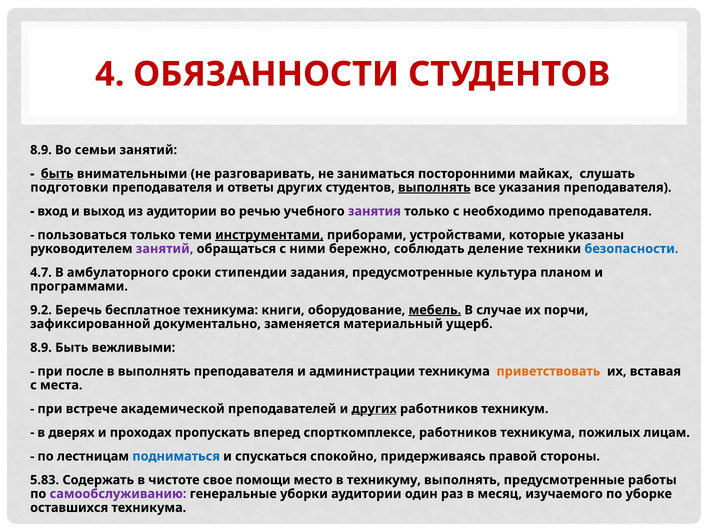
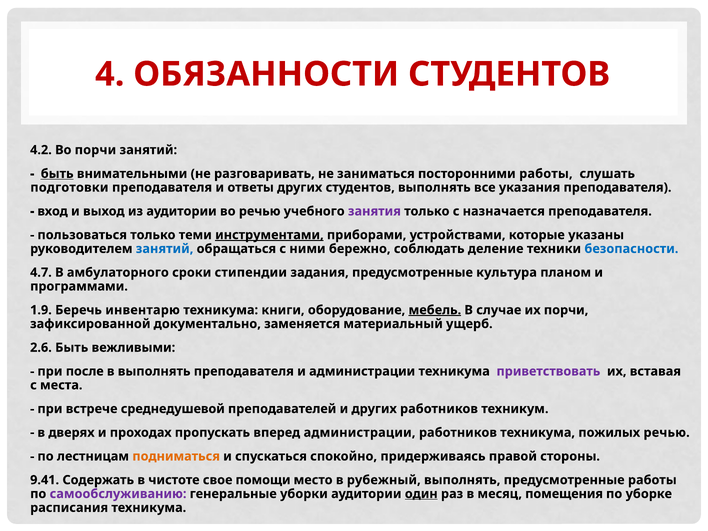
8.9: 8.9 -> 4.2 (41, 150)
Во семьи: семьи -> порчи (95, 150)
посторонними майках: майках -> работы (546, 174)
выполнять underline: present -> none (434, 187)
необходимо: необходимо -> назначается (504, 211)
занятий colour: purple -> blue (165, 249)
9.2: 9.2 -> 1.9 (41, 310)
бесплатное: бесплатное -> инвентарю (143, 310)
8.9: 8.9 -> 2.6 (41, 348)
приветствовать colour: orange -> purple (548, 371)
академической: академической -> среднедушевой (173, 409)
других underline: present -> none (374, 409)
вперед спорткомплексе: спорткомплексе -> администрации (360, 433)
пожилых лицам: лицам -> речью (667, 433)
подниматься colour: blue -> orange (176, 456)
5.83: 5.83 -> 9.41 (45, 480)
техникуму: техникуму -> рубежный (384, 480)
один underline: none -> present (421, 494)
изучаемого: изучаемого -> помещения (564, 494)
оставшихся: оставшихся -> расписания (69, 508)
